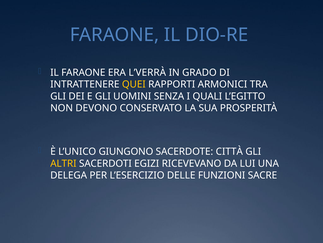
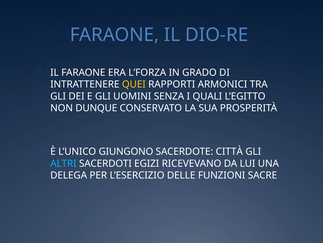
L’VERRÀ: L’VERRÀ -> L’FORZA (147, 72)
DEVONO: DEVONO -> DUNQUE (96, 108)
ALTRI colour: yellow -> light blue (63, 163)
